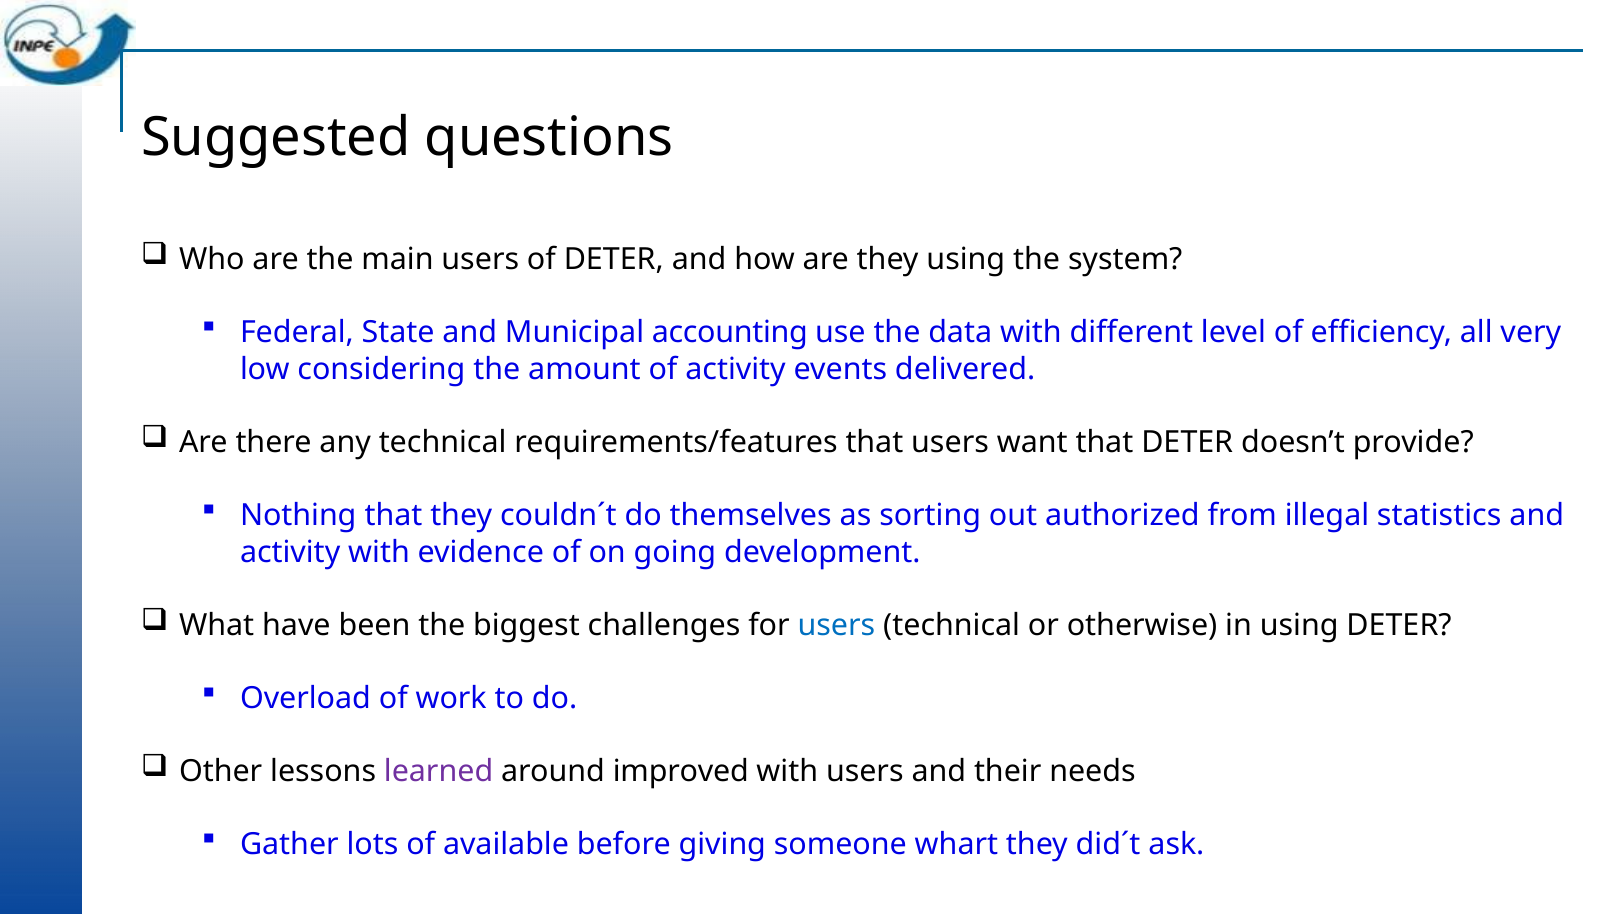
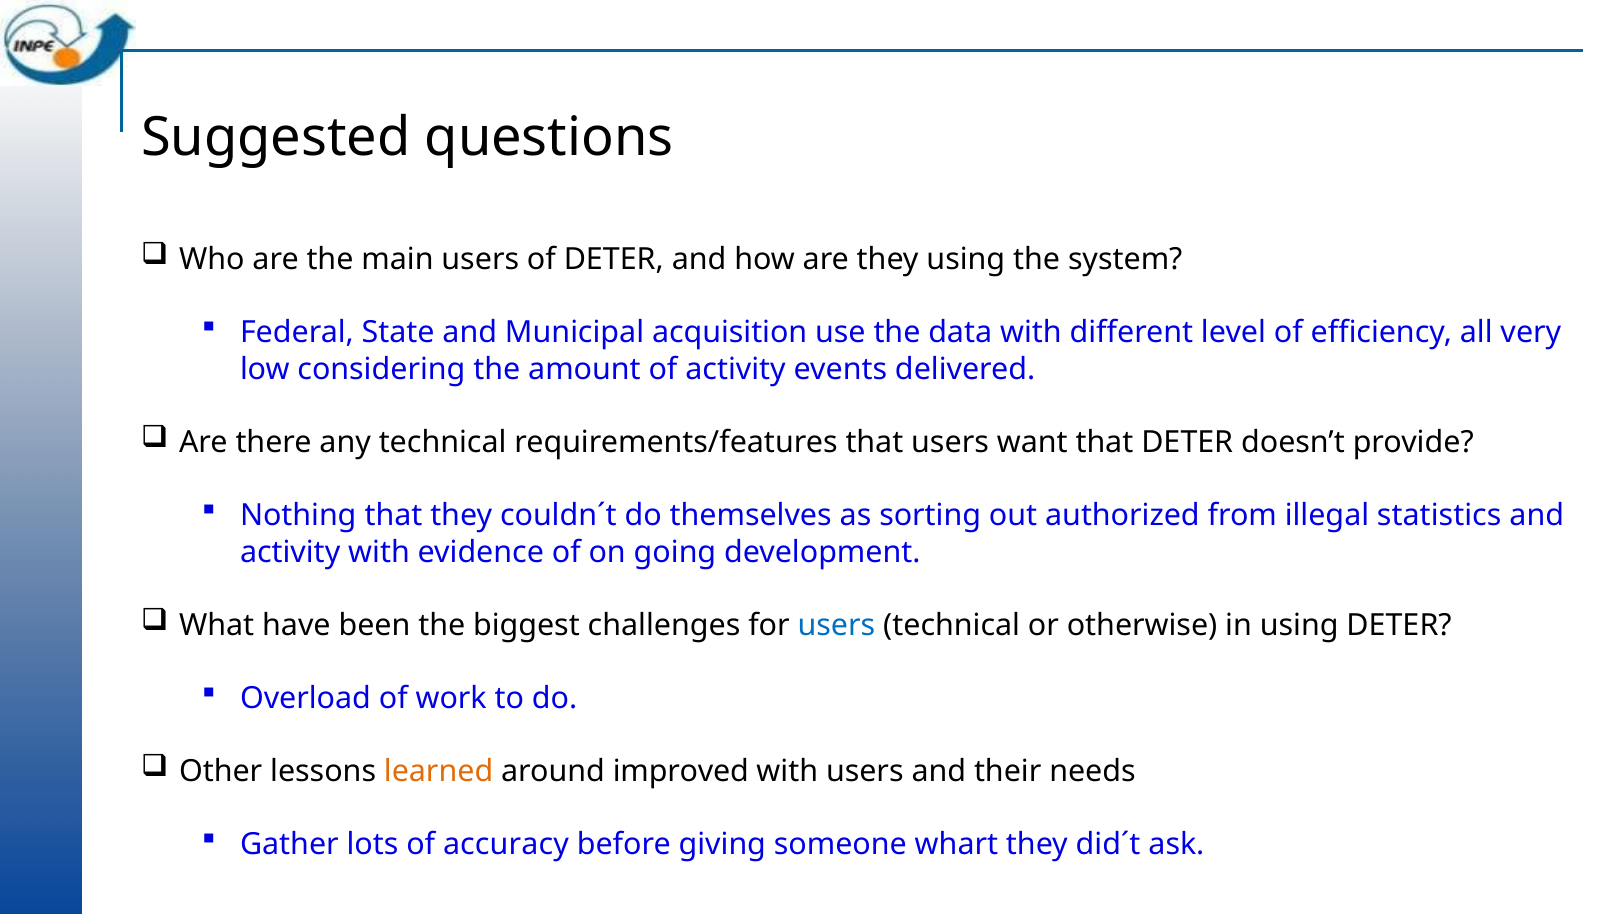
accounting: accounting -> acquisition (730, 333)
learned colour: purple -> orange (439, 771)
available: available -> accuracy (506, 844)
